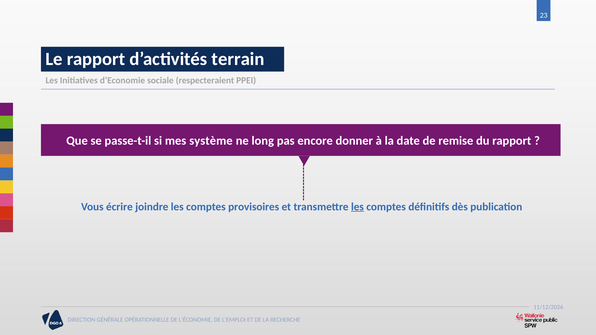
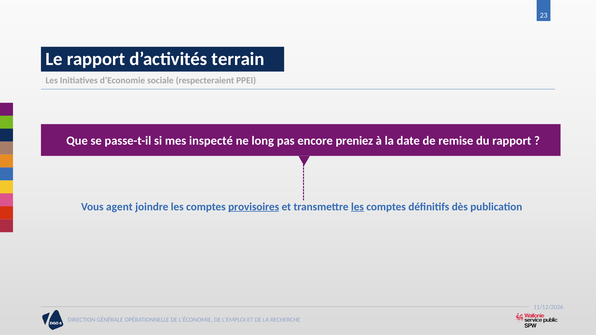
système: système -> inspecté (211, 141)
donner: donner -> preniez (354, 141)
écrire: écrire -> agent (119, 207)
provisoires underline: none -> present (254, 207)
